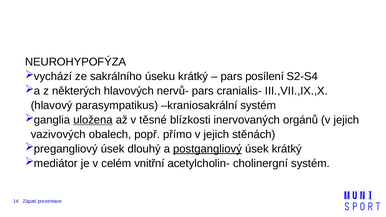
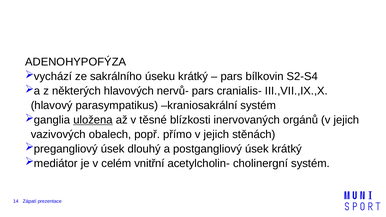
NEUROHYPOFÝZA: NEUROHYPOFÝZA -> ADENOHYPOFÝZA (76, 62)
posílení: posílení -> bílkovin (265, 77)
postgangliový underline: present -> none (208, 149)
